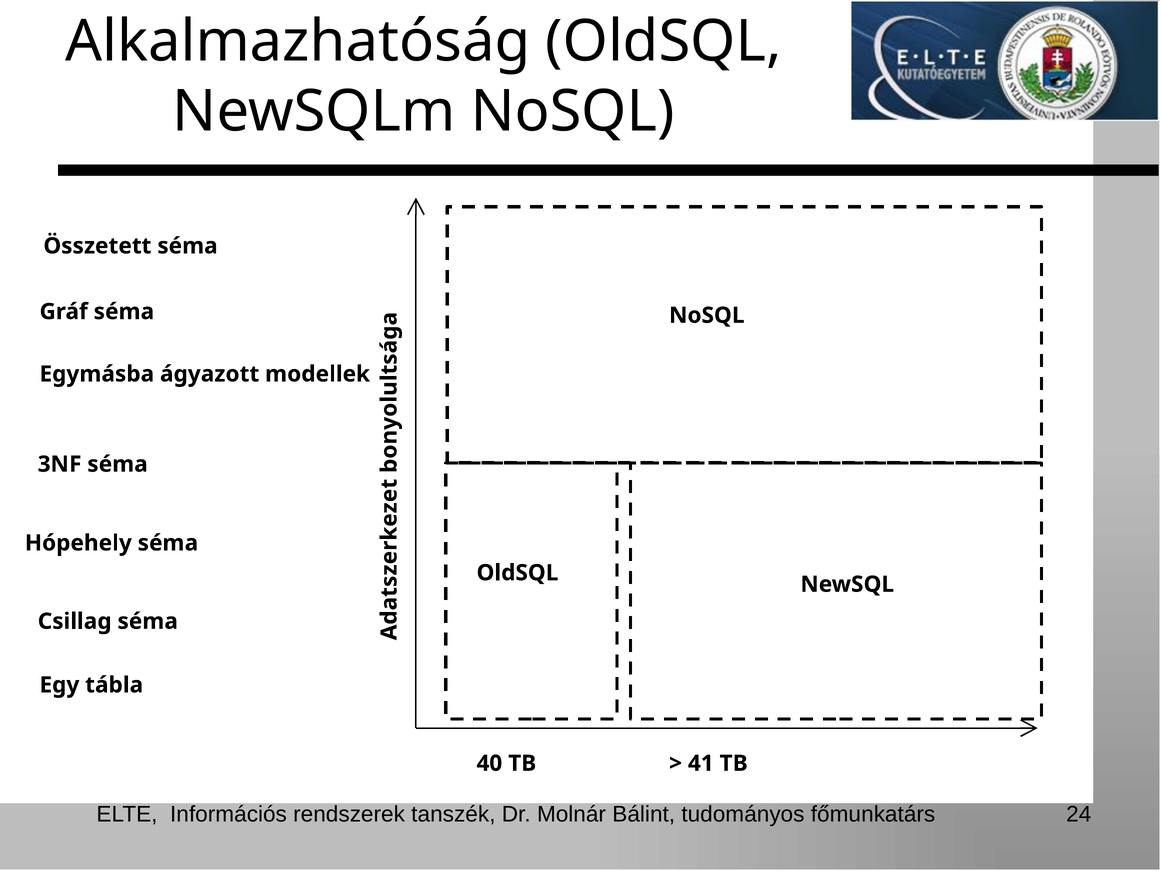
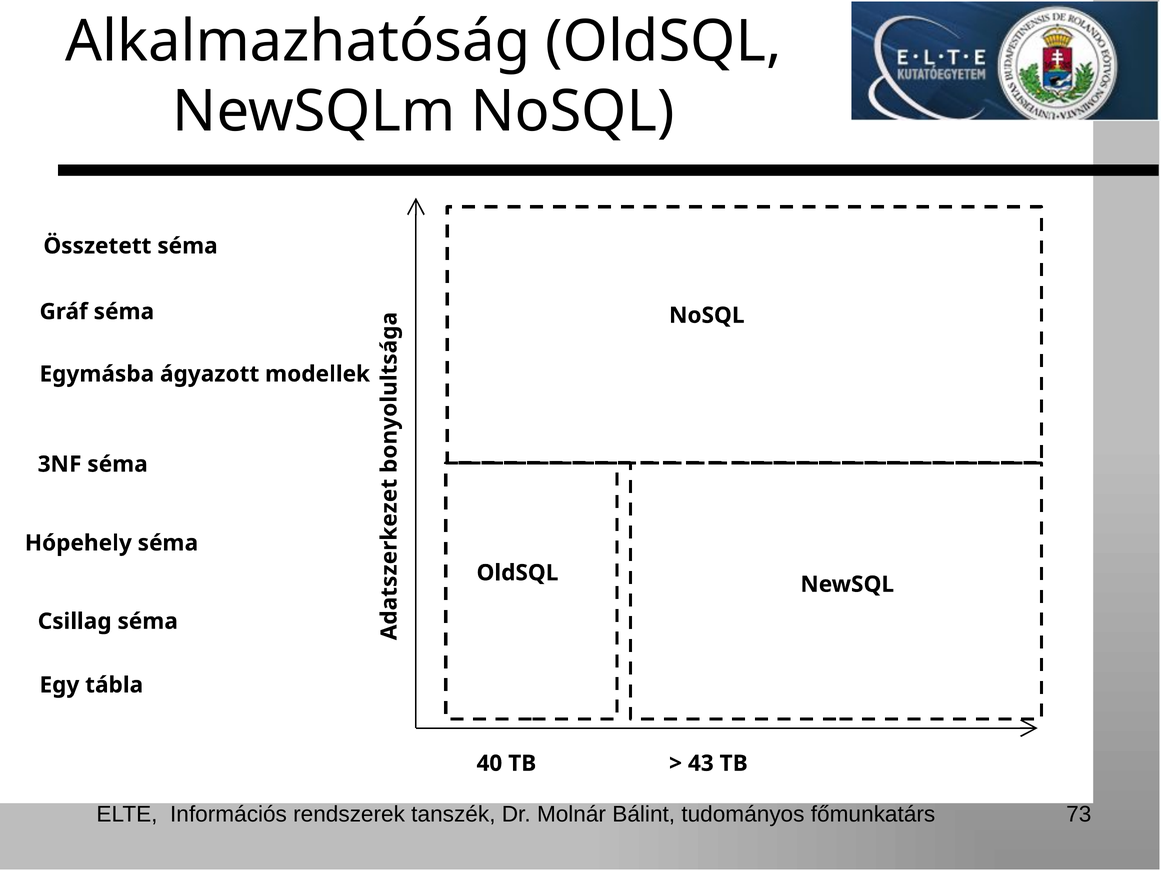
41: 41 -> 43 (701, 763)
24: 24 -> 73 (1079, 814)
